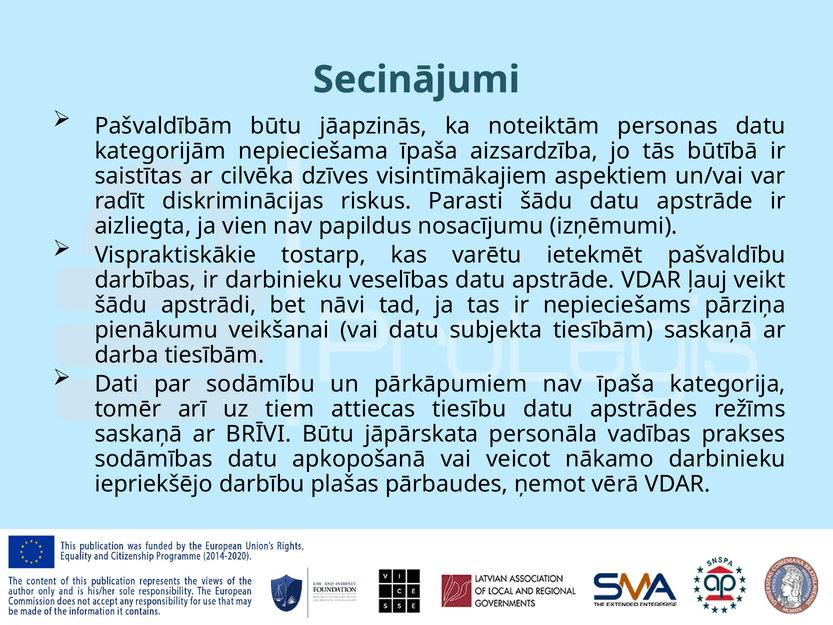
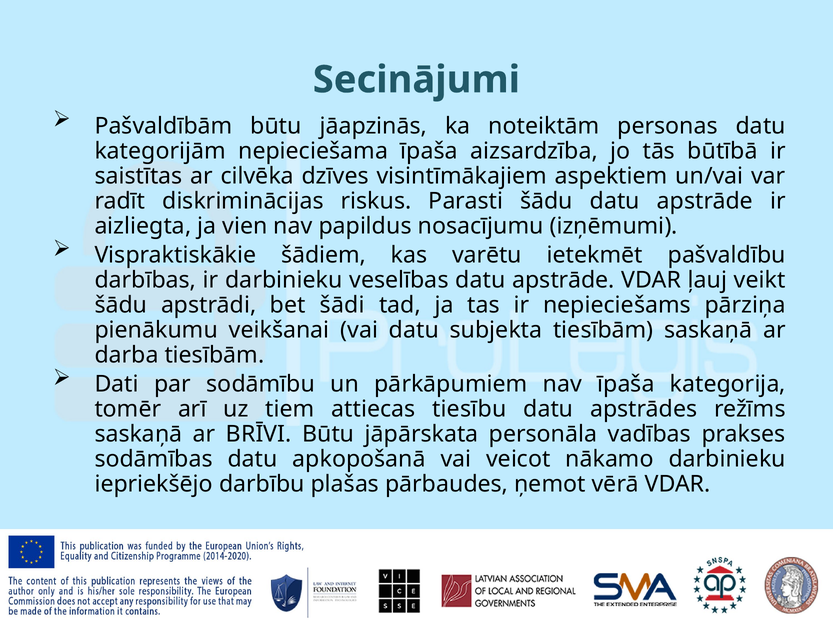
tostarp: tostarp -> šādiem (324, 255)
nāvi: nāvi -> šādi (342, 305)
